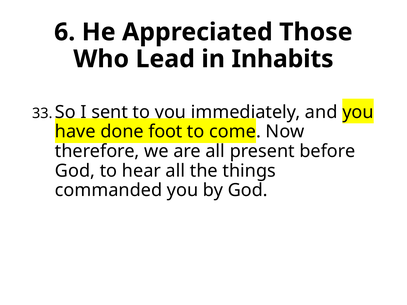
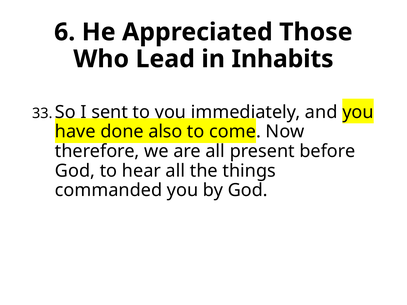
foot: foot -> also (165, 132)
